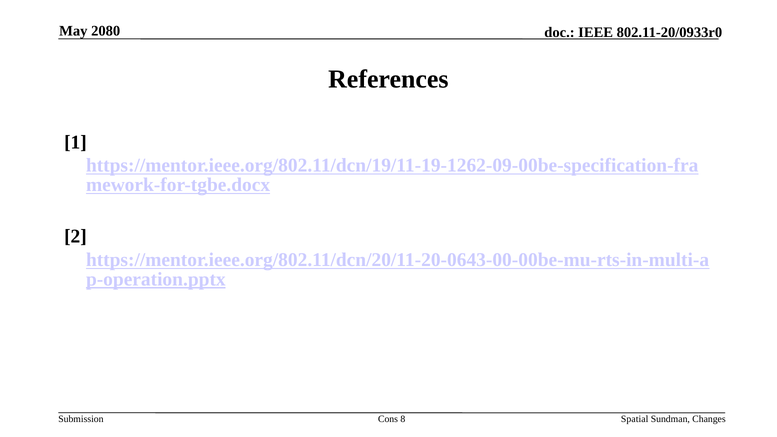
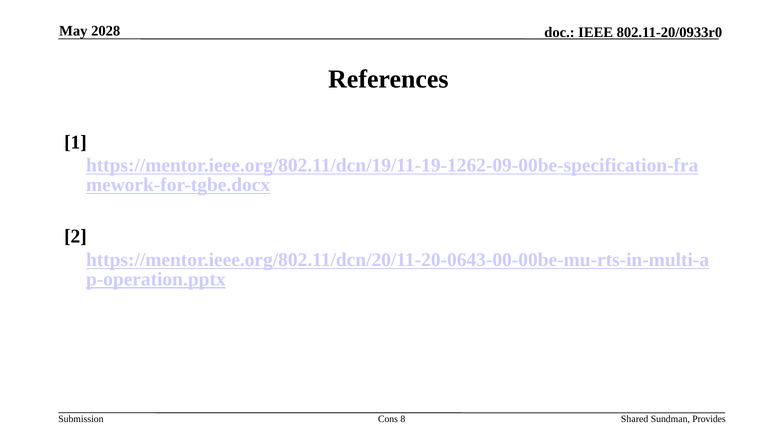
2080: 2080 -> 2028 (106, 31)
Spatial: Spatial -> Shared (635, 419)
Changes: Changes -> Provides (709, 419)
